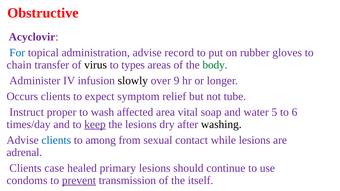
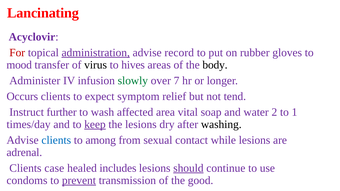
Obstructive: Obstructive -> Lancinating (43, 13)
For colour: blue -> red (17, 53)
administration underline: none -> present (96, 53)
chain: chain -> mood (19, 65)
types: types -> hives (133, 65)
body colour: green -> black (215, 65)
slowly colour: black -> green (133, 81)
9: 9 -> 7 (177, 81)
tube: tube -> tend (235, 96)
proper: proper -> further (62, 112)
5: 5 -> 2 (274, 112)
6: 6 -> 1 (295, 112)
primary: primary -> includes (118, 168)
should underline: none -> present (188, 168)
itself: itself -> good (201, 181)
